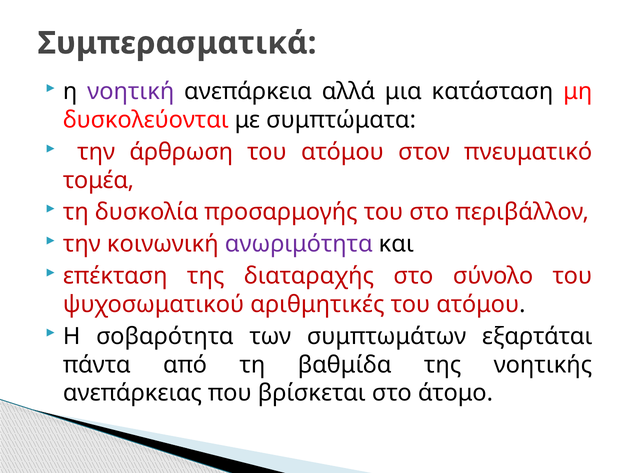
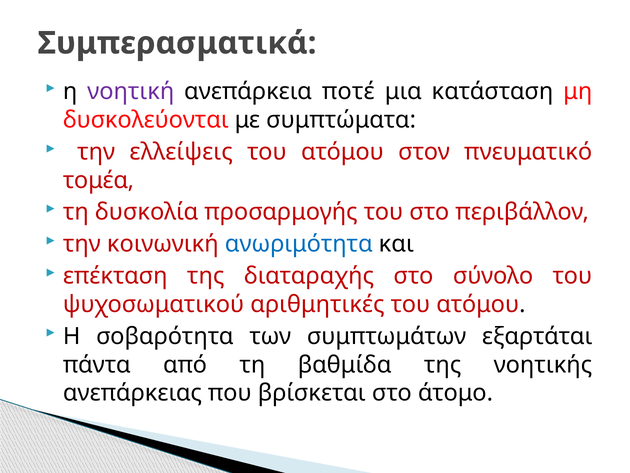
αλλά: αλλά -> ποτέ (348, 91)
άρθρωση: άρθρωση -> ελλείψεις (181, 152)
ανωριμότητα colour: purple -> blue (299, 244)
